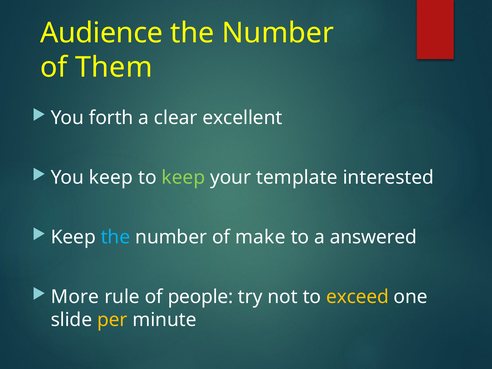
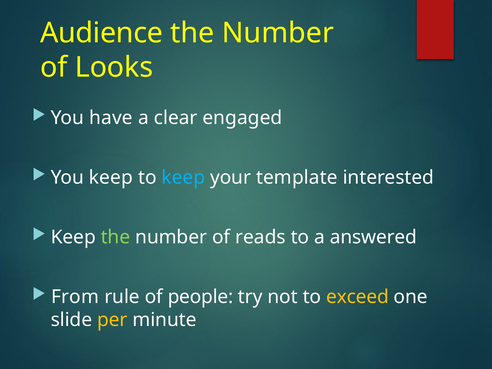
Them: Them -> Looks (114, 68)
forth: forth -> have (111, 118)
excellent: excellent -> engaged (242, 118)
keep colour: light green -> light blue (183, 178)
the colour: light blue -> light green (115, 237)
make: make -> reads (260, 237)
More: More -> From (75, 297)
